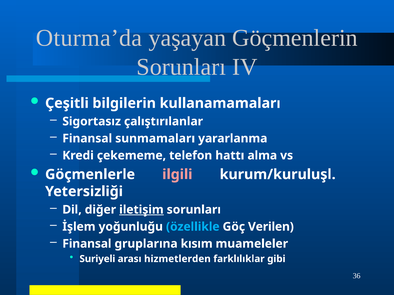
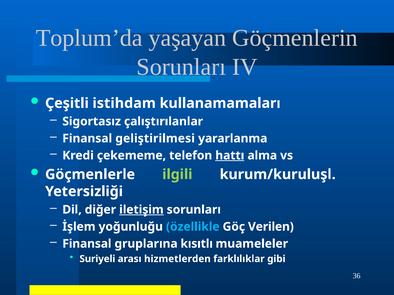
Oturma’da: Oturma’da -> Toplum’da (89, 38)
bilgilerin: bilgilerin -> istihdam (124, 103)
sunmamaları: sunmamaları -> geliştirilmesi (155, 139)
hattı underline: none -> present (230, 156)
ilgili colour: pink -> light green (177, 175)
kısım: kısım -> kısıtlı (197, 244)
